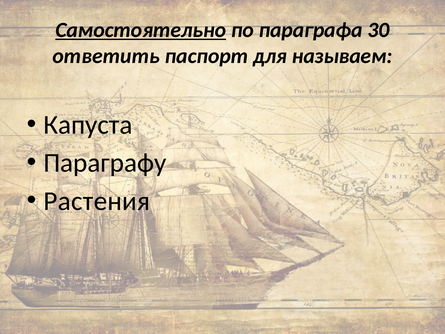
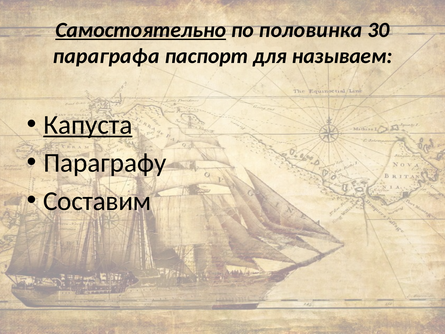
параграфа: параграфа -> половинка (311, 30)
ответить: ответить -> параграфа (106, 56)
Капуста underline: none -> present (88, 125)
Растения: Растения -> Составим (97, 201)
